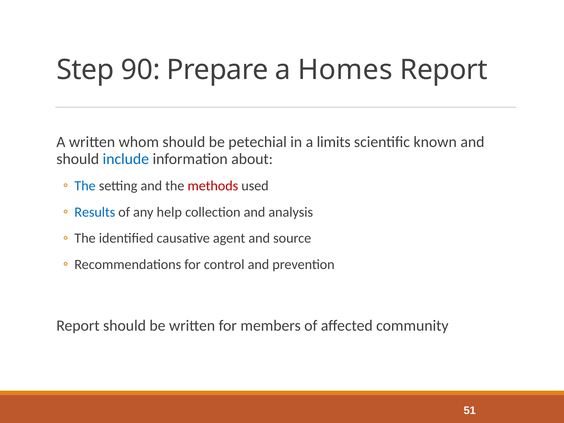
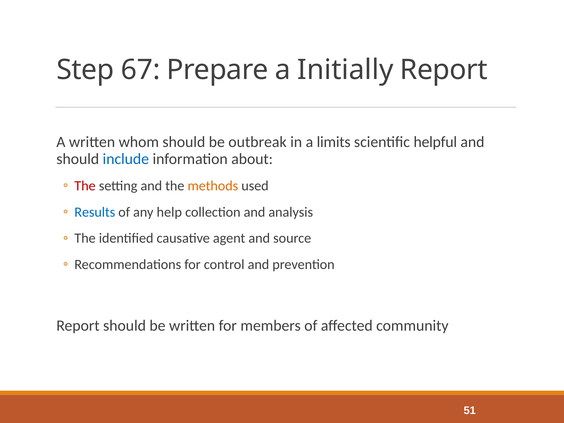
90: 90 -> 67 (141, 70)
Homes: Homes -> Initially (345, 70)
petechial: petechial -> outbreak (258, 142)
known: known -> helpful (435, 142)
The colour: blue -> red (85, 186)
methods colour: red -> orange (213, 186)
